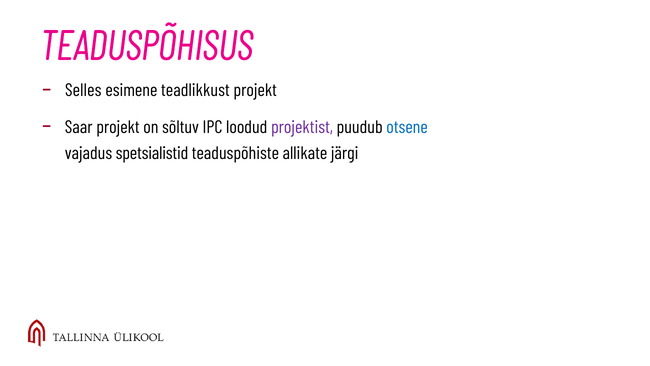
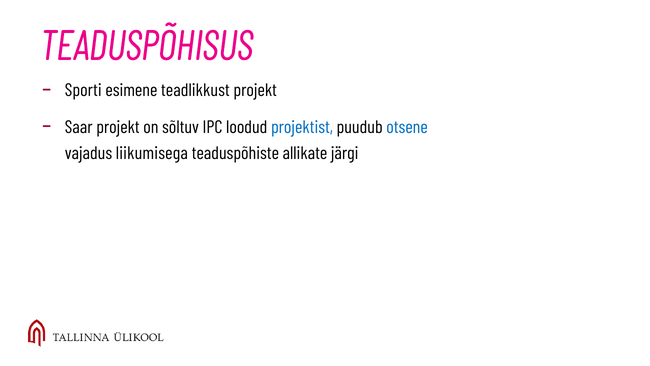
Selles: Selles -> Sporti (83, 90)
projektist colour: purple -> blue (302, 127)
spetsialistid: spetsialistid -> liikumisega (152, 153)
